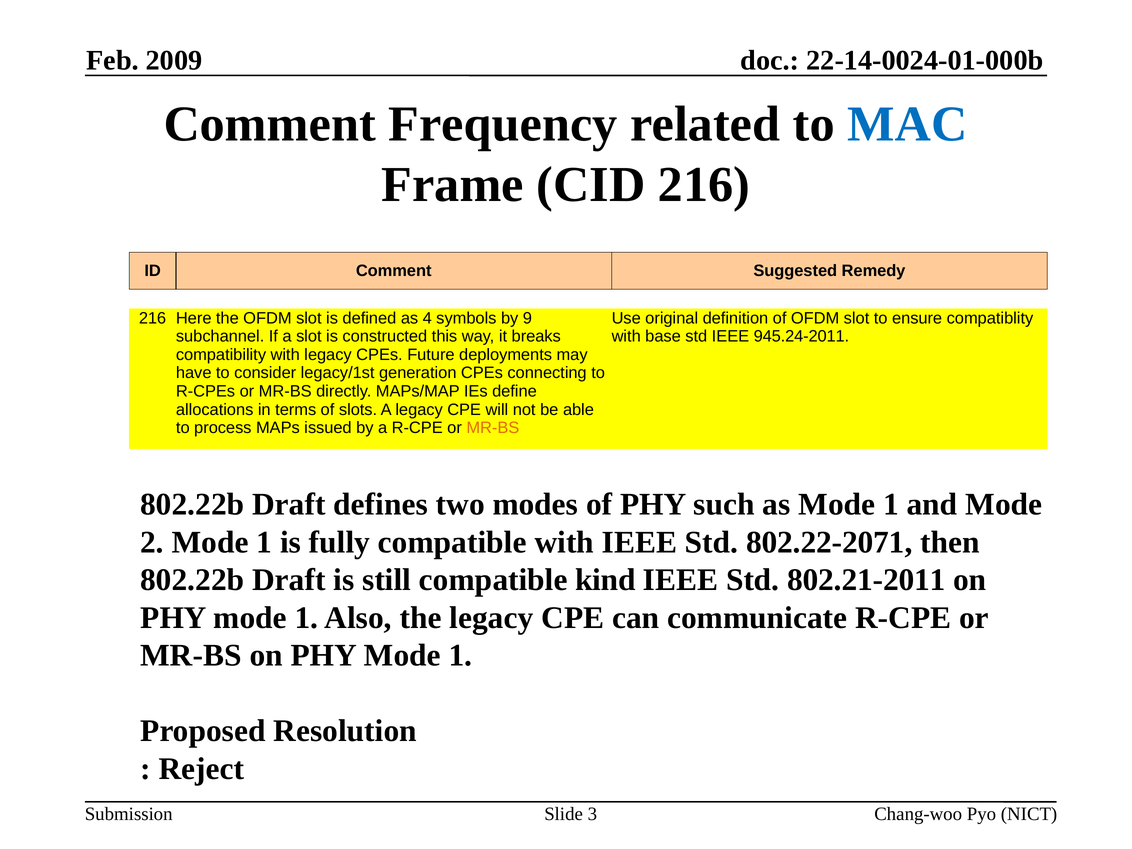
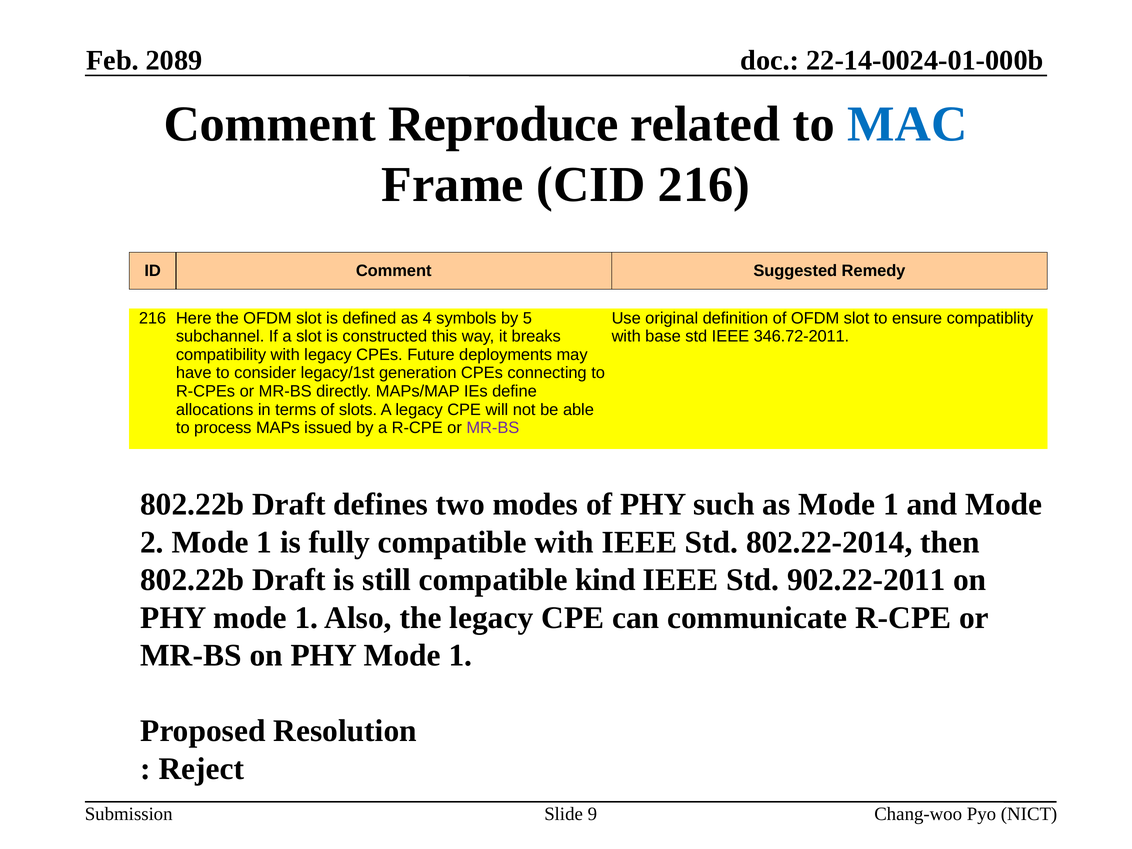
2009: 2009 -> 2089 (174, 61)
Frequency: Frequency -> Reproduce (503, 124)
9: 9 -> 5 (527, 318)
945.24-2011: 945.24-2011 -> 346.72-2011 (801, 336)
MR-BS colour: orange -> purple (493, 428)
802.22-2071: 802.22-2071 -> 802.22-2014 (829, 542)
802.21-2011: 802.21-2011 -> 902.22-2011 (866, 580)
3: 3 -> 9 (592, 814)
